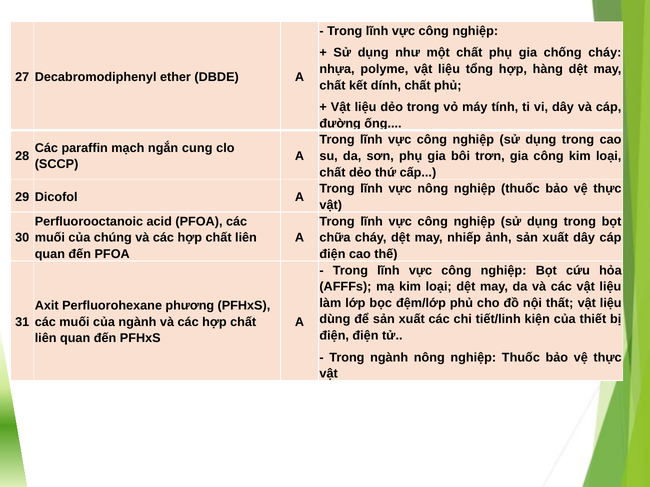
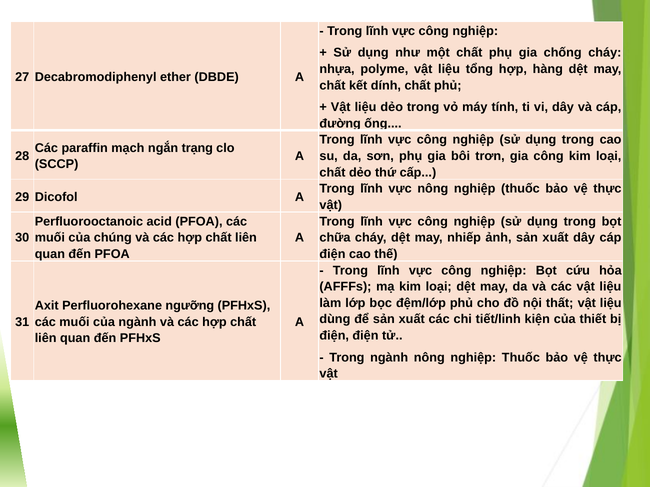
cung: cung -> trạng (197, 148)
phương: phương -> ngưỡng (190, 306)
